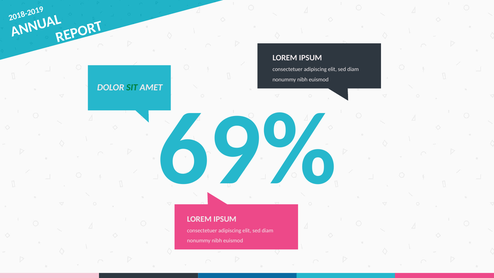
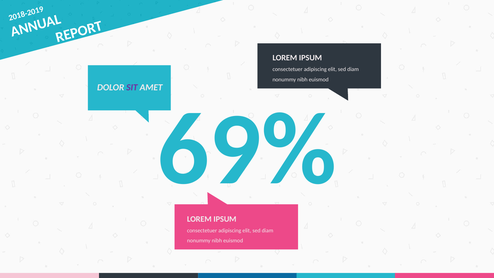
SIT colour: green -> purple (132, 87)
